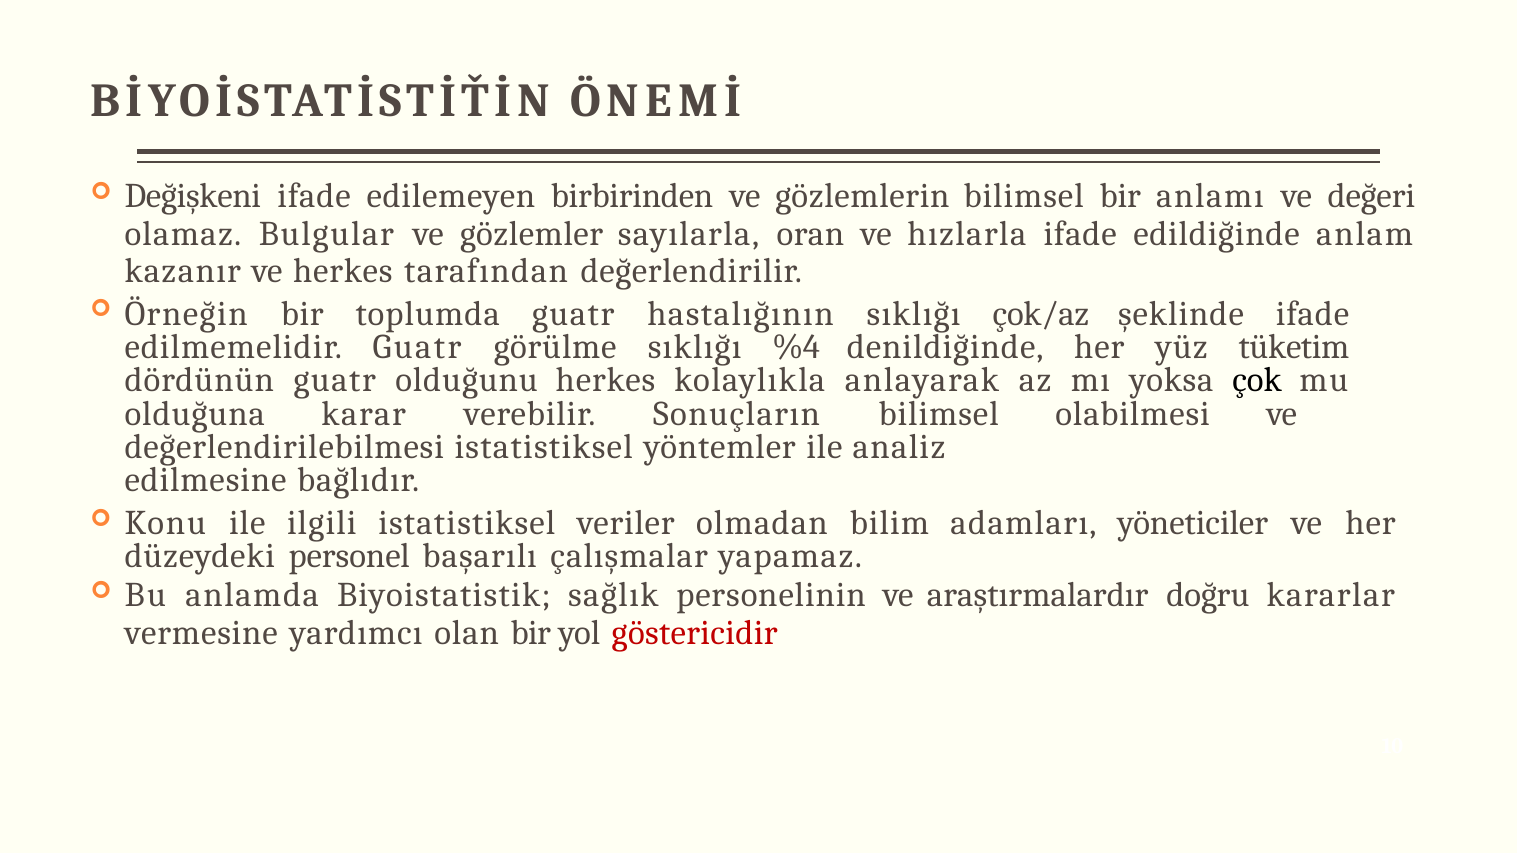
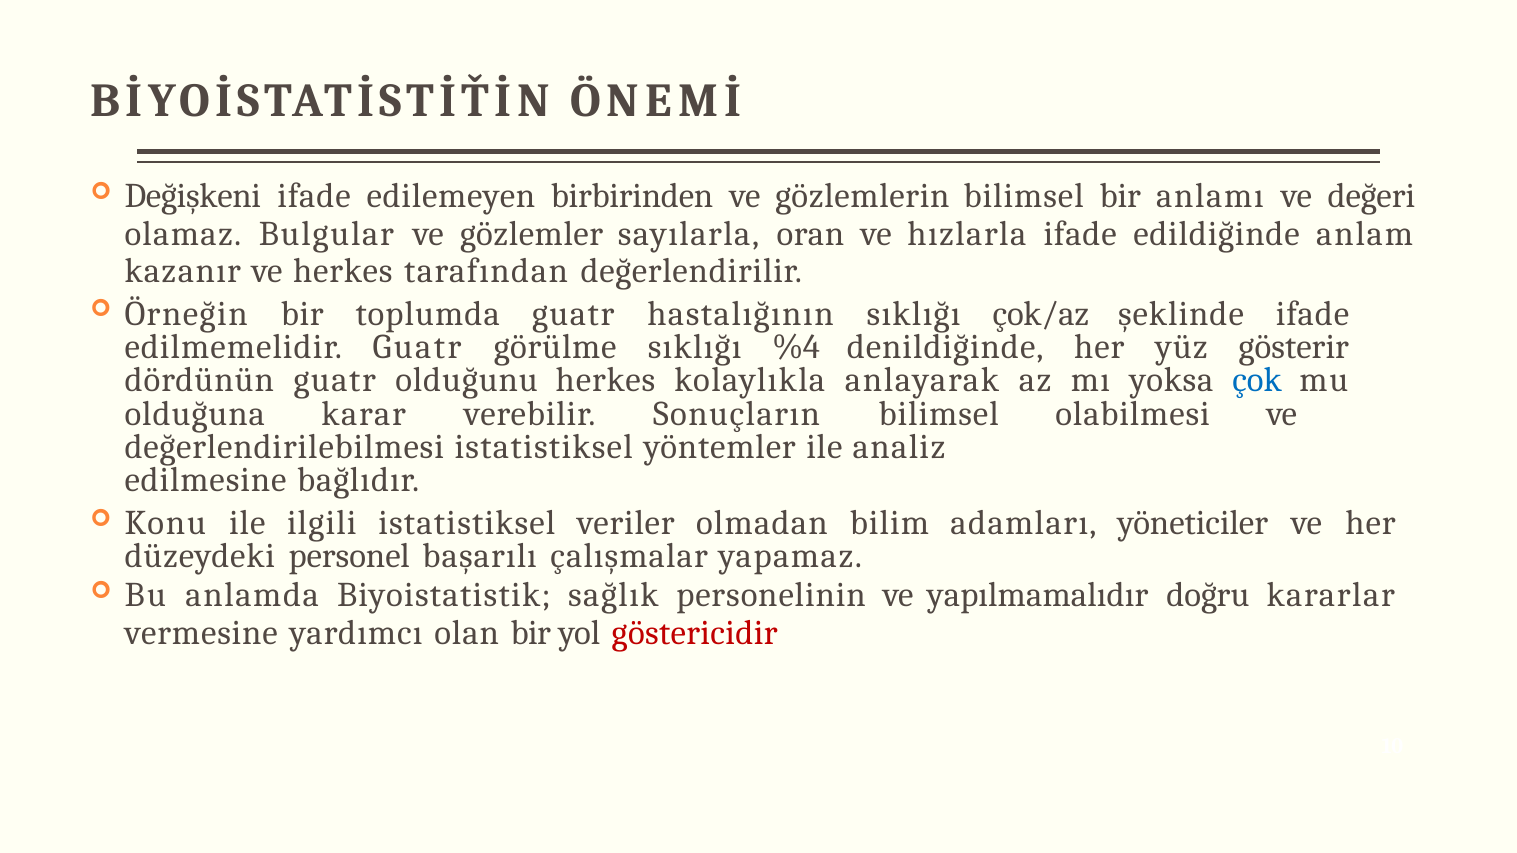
tüketim: tüketim -> gösterir (1294, 347)
çok colour: black -> blue (1257, 380)
araştırmalardır: araştırmalardır -> yapılmamalıdır (1038, 595)
